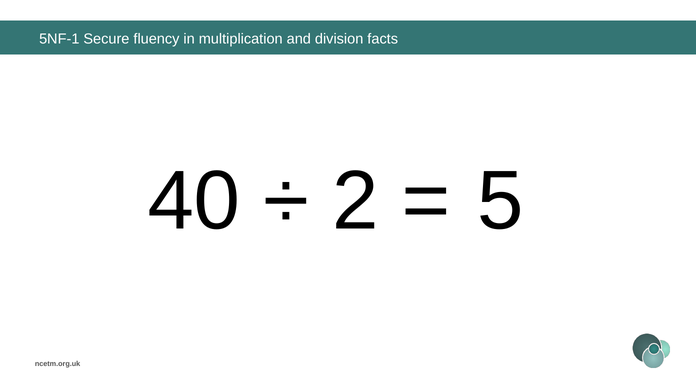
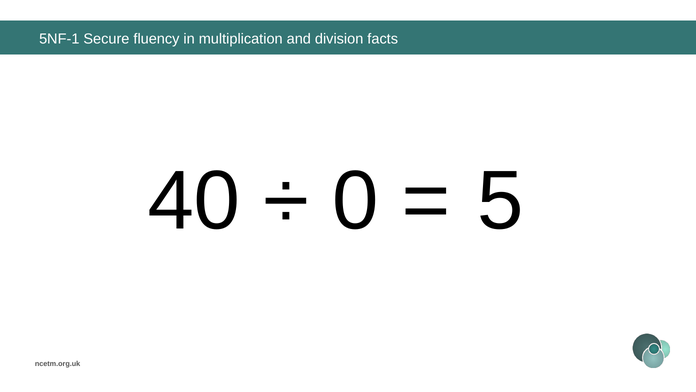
2: 2 -> 0 (355, 201)
